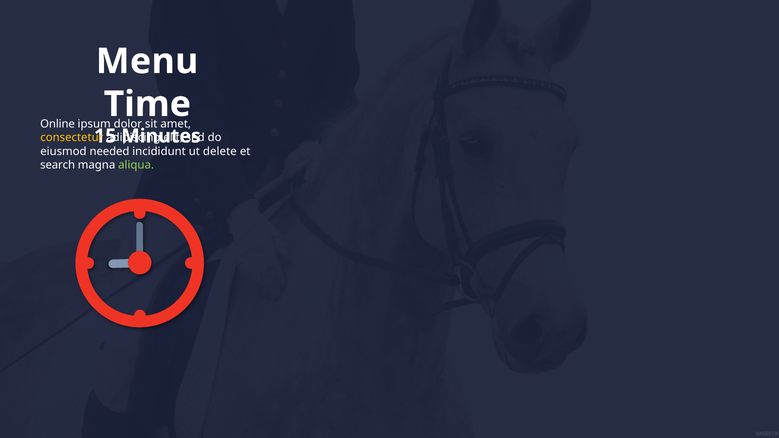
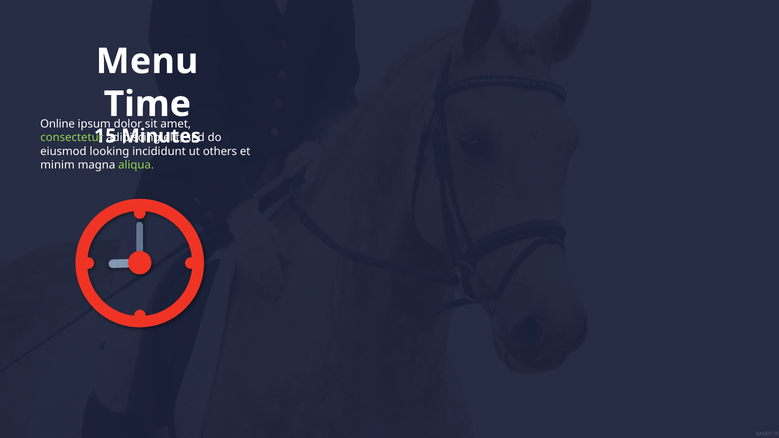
consectetur colour: yellow -> light green (72, 138)
needed: needed -> looking (109, 151)
delete: delete -> others (220, 151)
search: search -> minim (58, 165)
